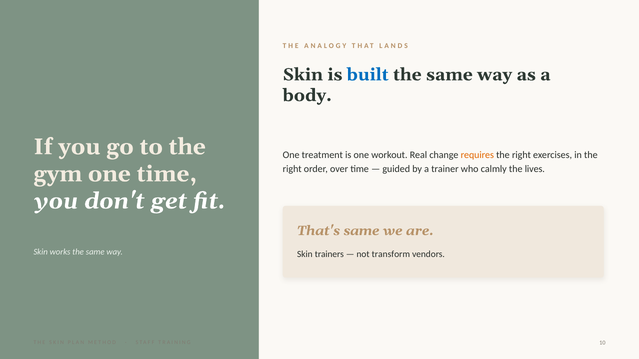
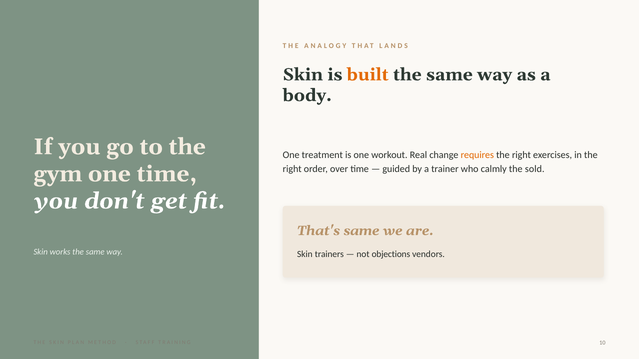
built colour: blue -> orange (368, 75)
lives: lives -> sold (535, 169)
transform: transform -> objections (391, 255)
